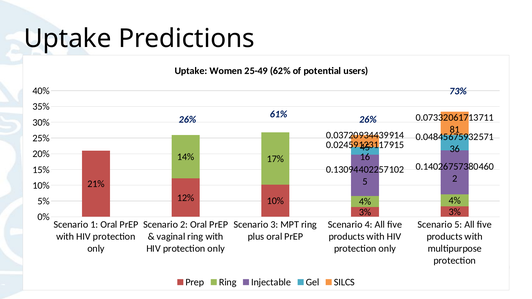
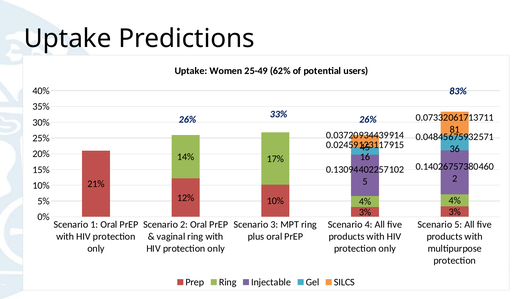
73%: 73% -> 83% (458, 91)
61%: 61% -> 33% (279, 114)
